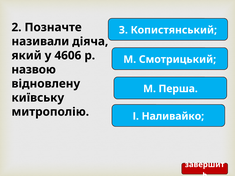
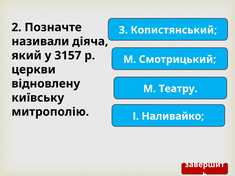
4606: 4606 -> 3157 (68, 56)
назвою: назвою -> церкви (34, 70)
Перша: Перша -> Театру (178, 89)
